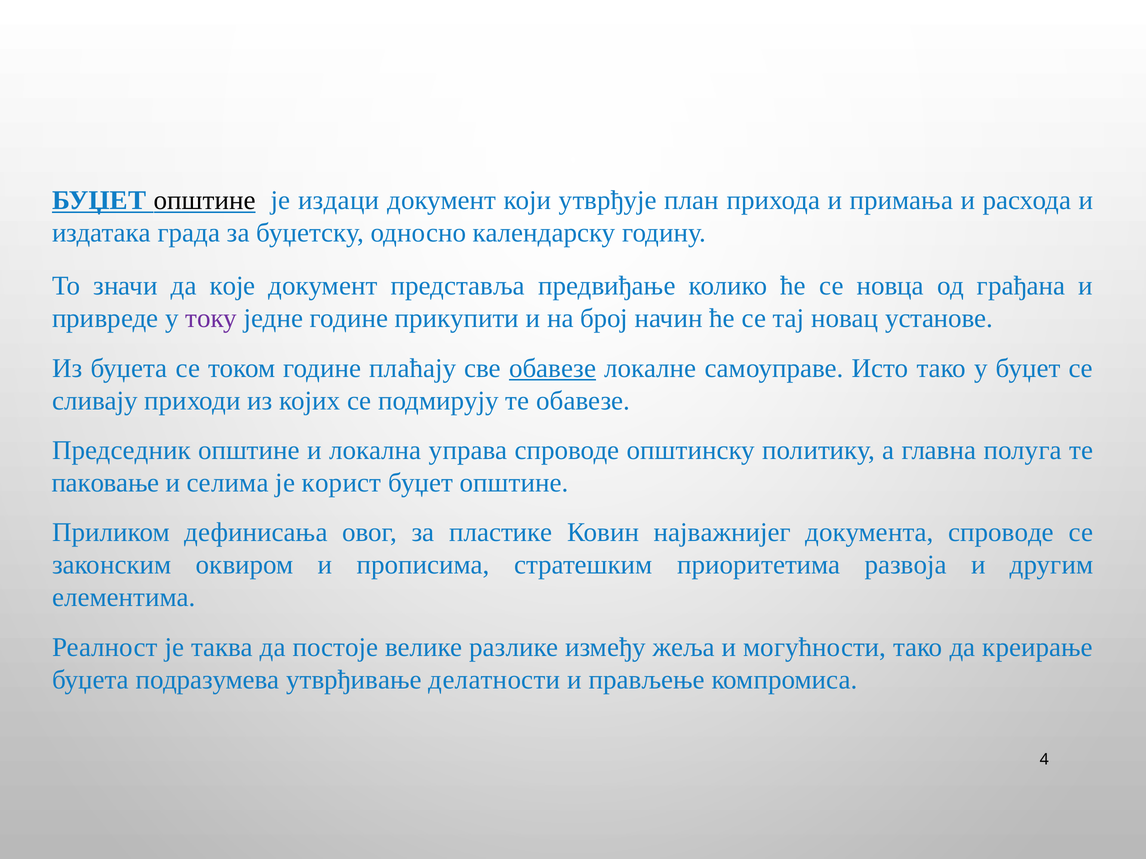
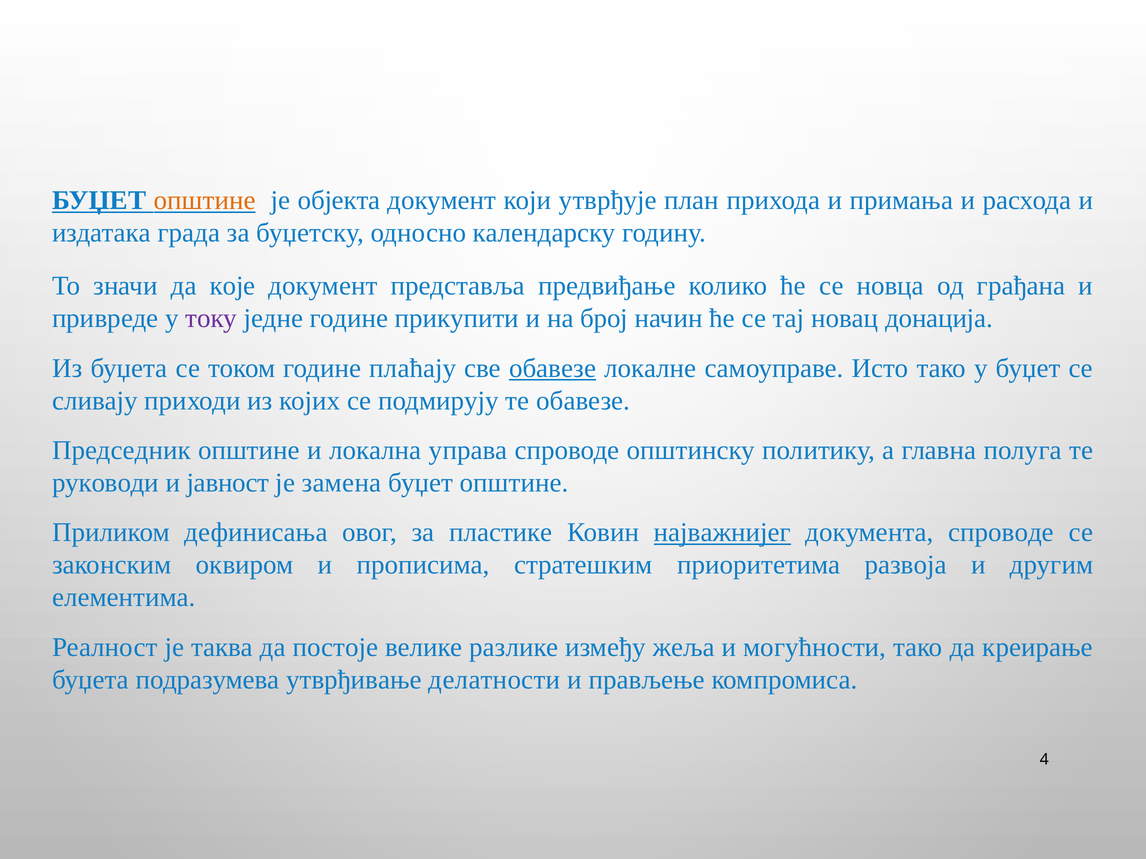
општине colour: black -> orange (205, 200)
издаци: издаци -> објекта (339, 200)
установе: установе -> донација (939, 319)
паковање: паковање -> руководи (105, 483)
селима: селима -> јавност (228, 483)
корист: корист -> замена (342, 483)
најважнијег underline: none -> present (722, 533)
